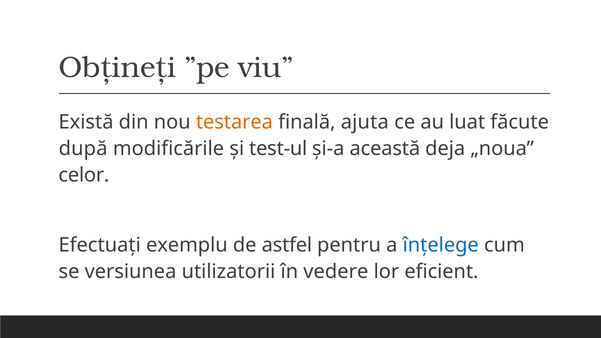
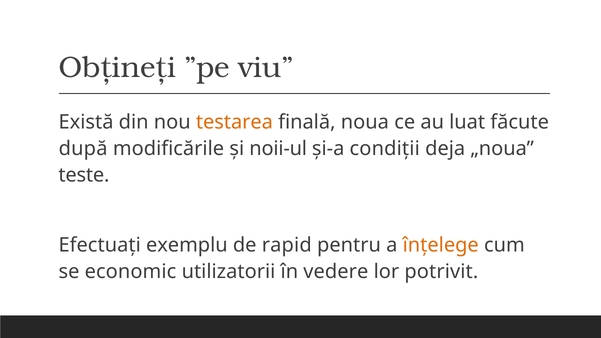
ajuta: ajuta -> noua (365, 122)
test-ul: test-ul -> noii-ul (278, 148)
această: această -> condiții (385, 148)
celor: celor -> teste (84, 175)
astfel: astfel -> rapid (287, 245)
înțelege colour: blue -> orange (441, 245)
versiunea: versiunea -> economic (130, 272)
eficient: eficient -> potrivit (441, 272)
